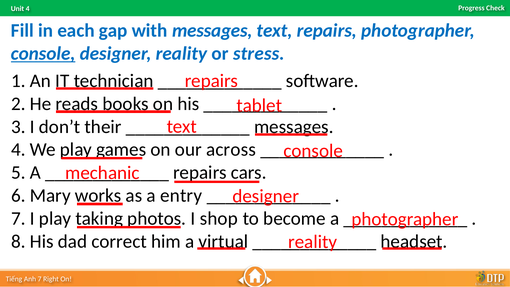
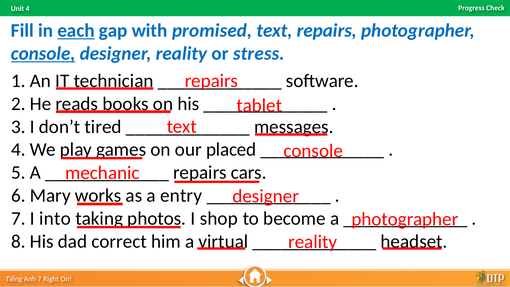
each underline: none -> present (76, 31)
with messages: messages -> promised (212, 31)
their: their -> tired (103, 127)
across: across -> placed (231, 150)
I play: play -> into (55, 218)
